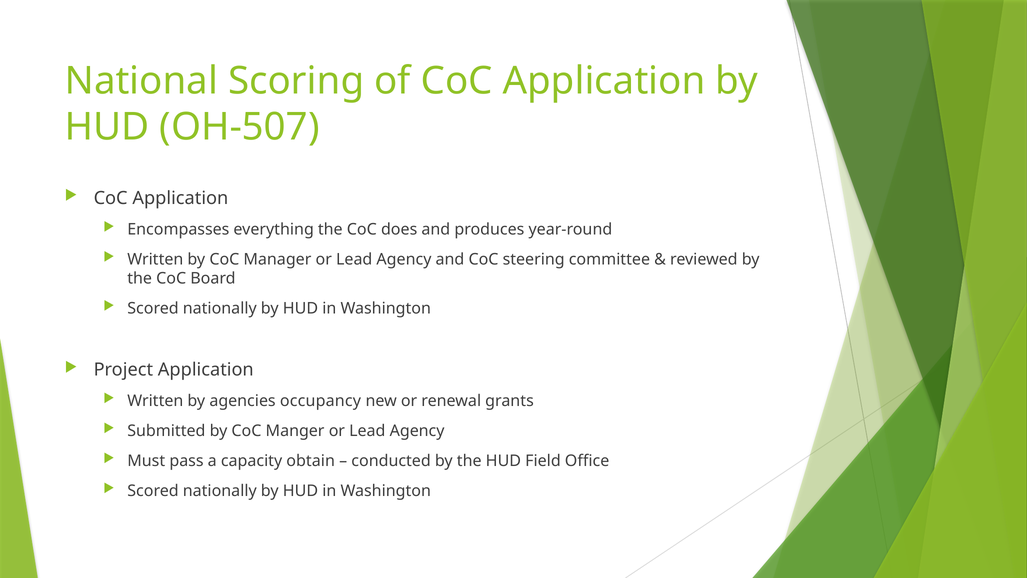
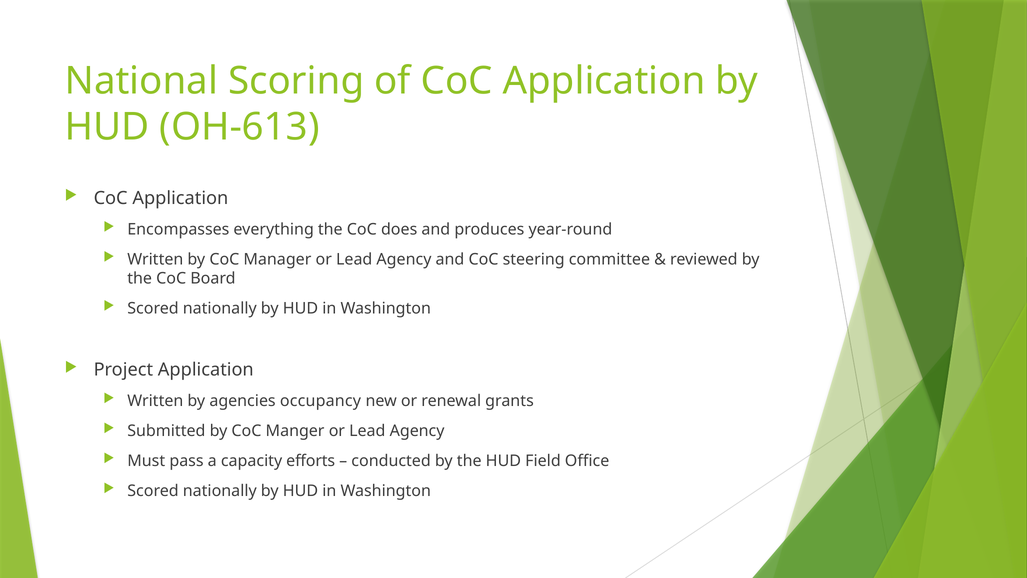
OH-507: OH-507 -> OH-613 (240, 127)
obtain: obtain -> efforts (311, 461)
